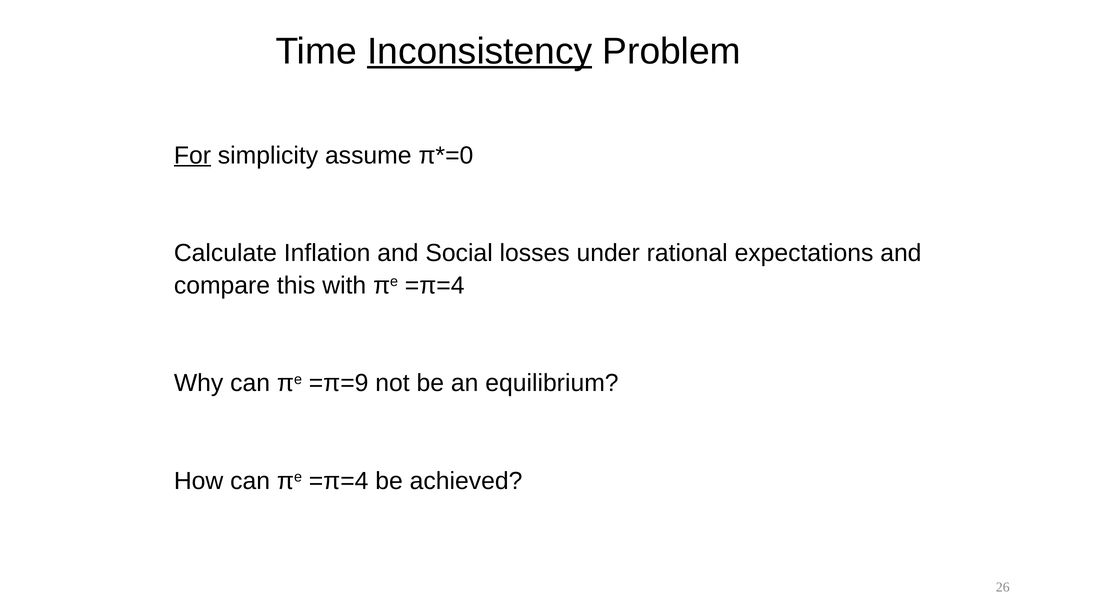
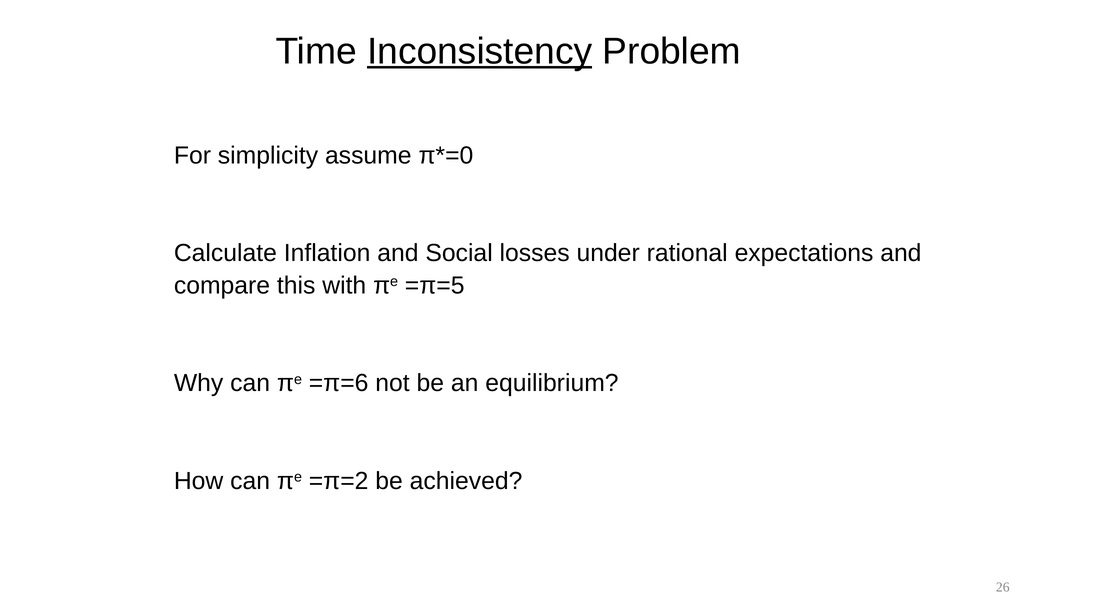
For underline: present -> none (192, 155)
with πe =π=4: =π=4 -> =π=5 (435, 286)
=π=9: =π=9 -> =π=6 (339, 383)
can πe =π=4: =π=4 -> =π=2 (339, 481)
